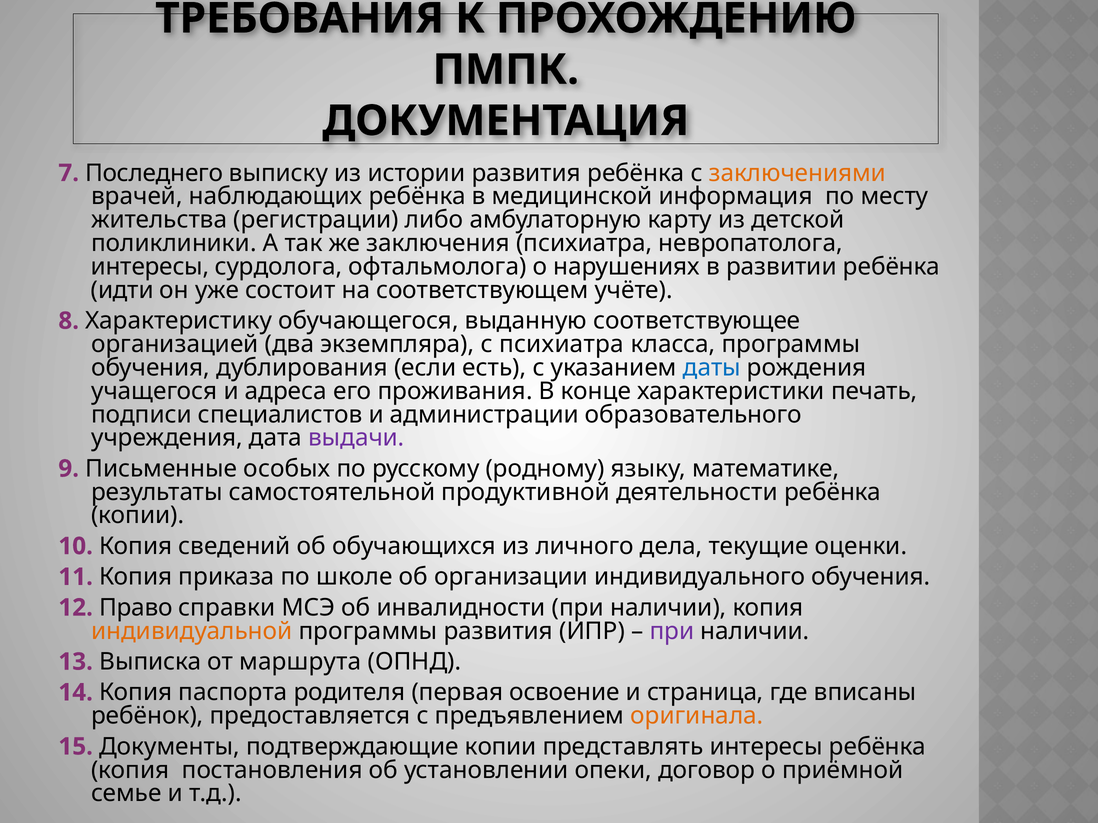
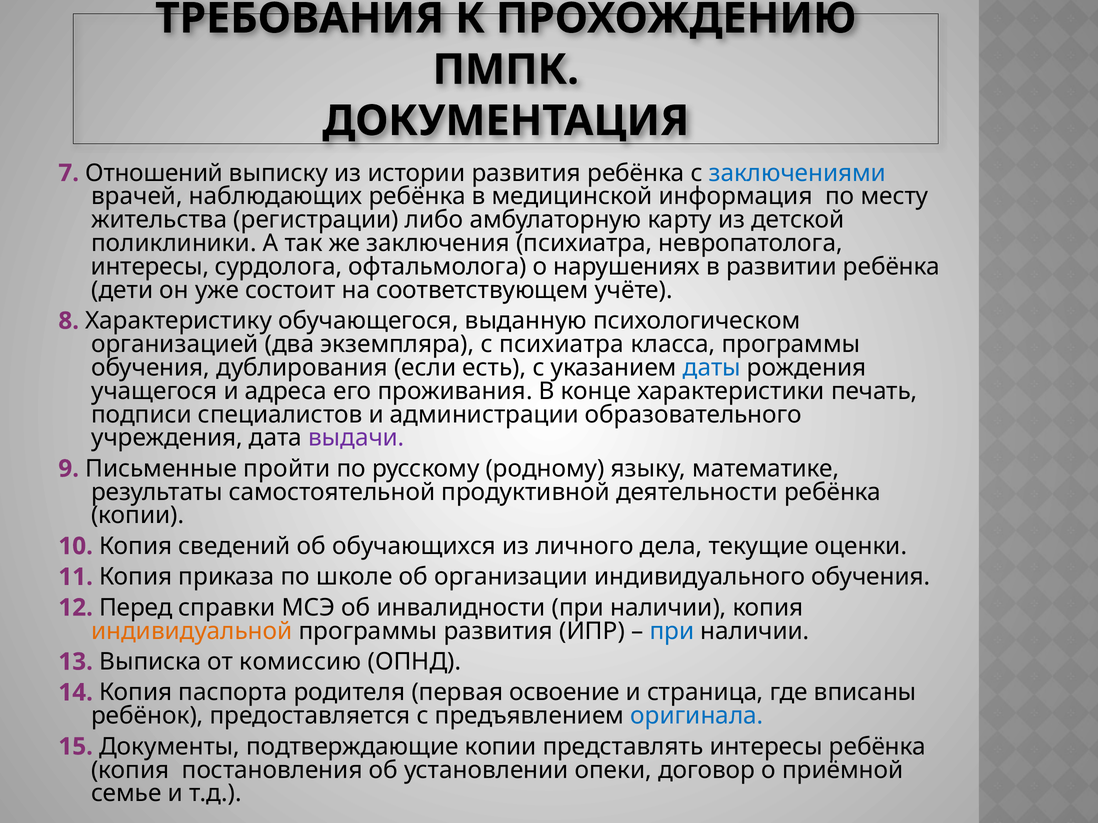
Последнего: Последнего -> Отношений (154, 173)
заключениями colour: orange -> blue (797, 173)
идти: идти -> дети (122, 290)
соответствующее: соответствующее -> психологическом (697, 321)
особых: особых -> пройти (287, 469)
Право: Право -> Перед (136, 608)
при colour: purple -> blue (672, 631)
маршрута: маршрута -> комиссию (300, 662)
оригинала colour: orange -> blue (697, 716)
